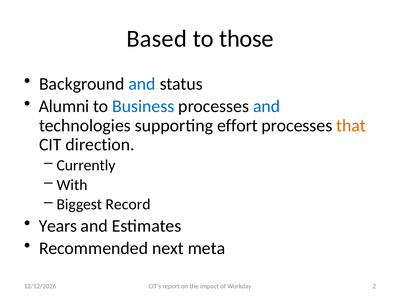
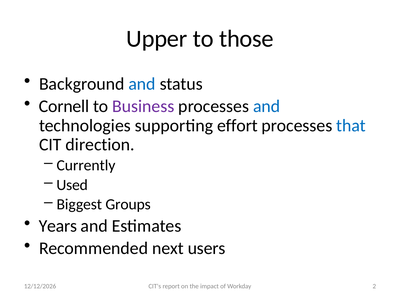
Based: Based -> Upper (157, 39)
Alumni: Alumni -> Cornell (64, 106)
Business colour: blue -> purple (143, 106)
that colour: orange -> blue (351, 126)
With: With -> Used (72, 185)
Record: Record -> Groups (128, 204)
meta: meta -> users (207, 248)
